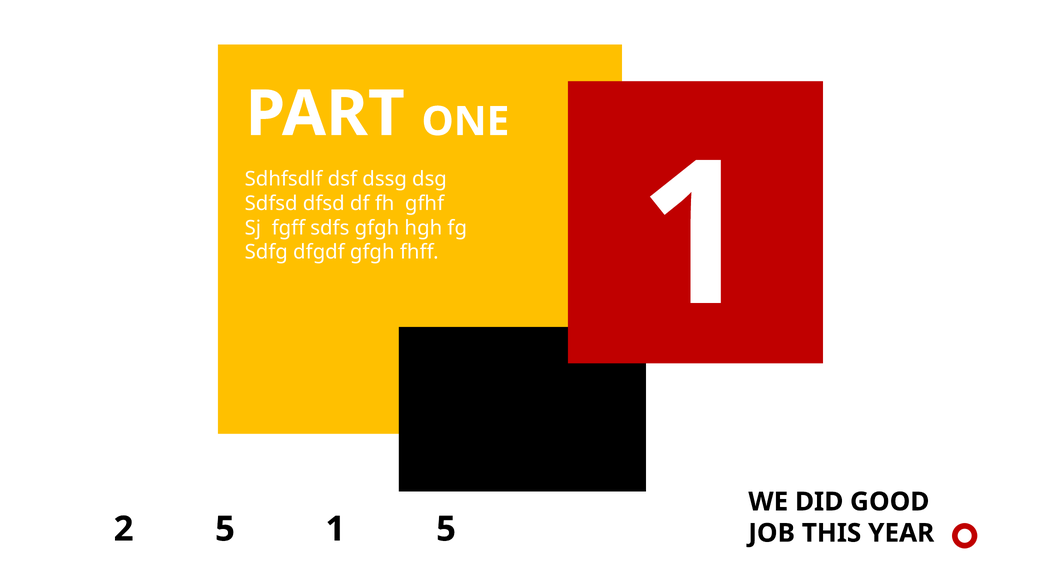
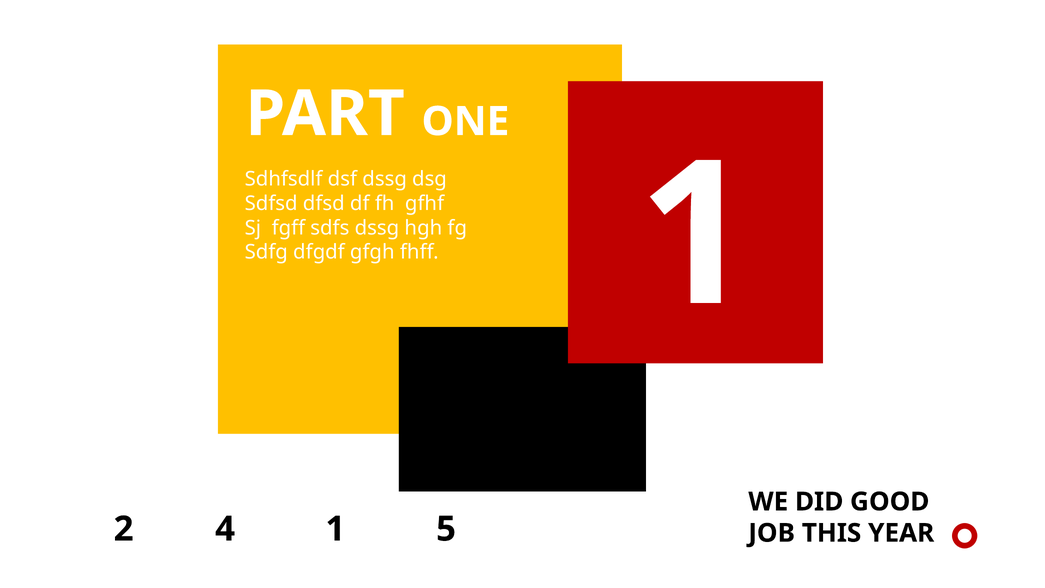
sdfs gfgh: gfgh -> dssg (377, 228)
2 5: 5 -> 4 (225, 529)
